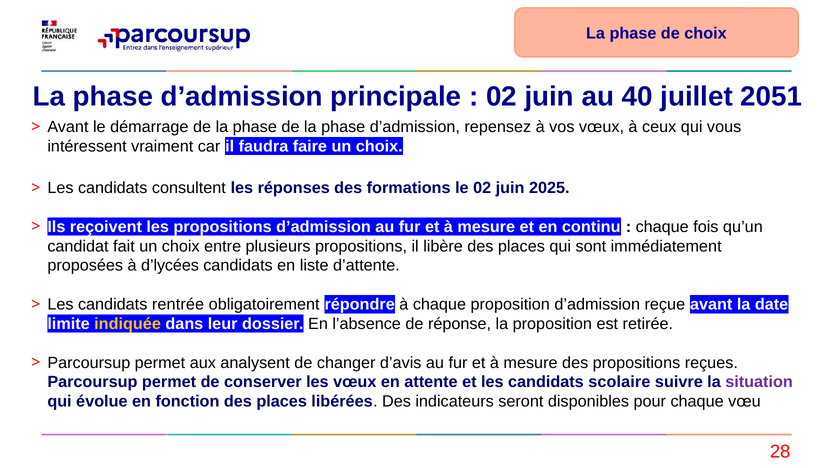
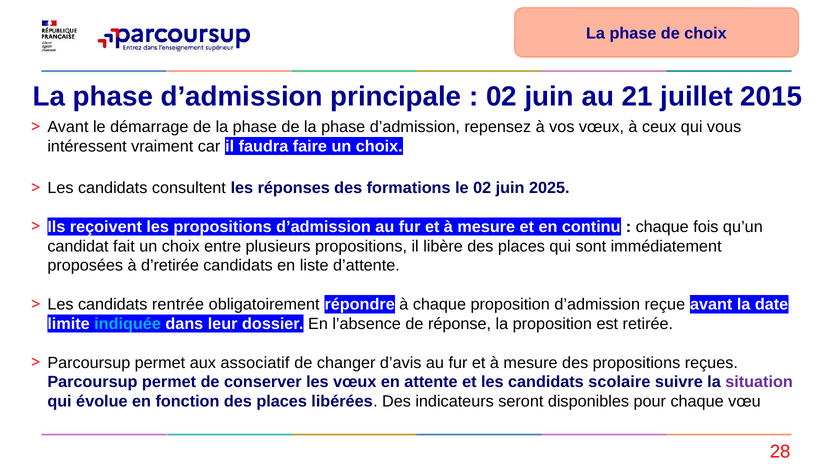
40: 40 -> 21 (637, 97)
2051: 2051 -> 2015 (771, 97)
d’lycées: d’lycées -> d’retirée (170, 266)
indiquée colour: yellow -> light blue (128, 324)
analysent: analysent -> associatif (255, 363)
